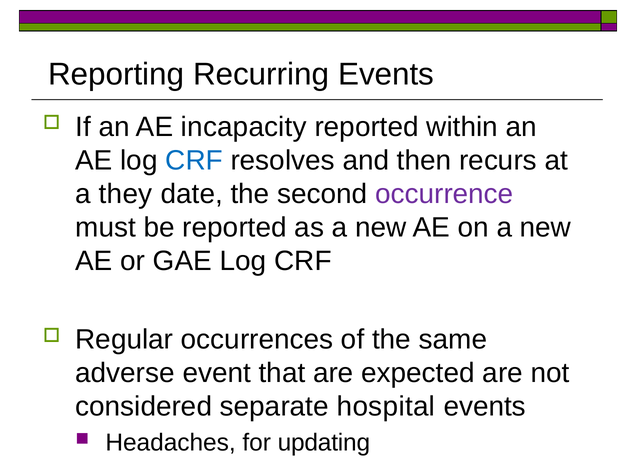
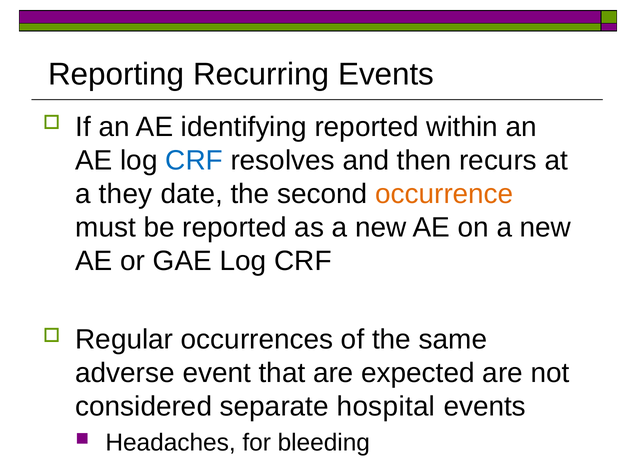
incapacity: incapacity -> identifying (244, 127)
occurrence colour: purple -> orange (444, 194)
updating: updating -> bleeding (324, 442)
